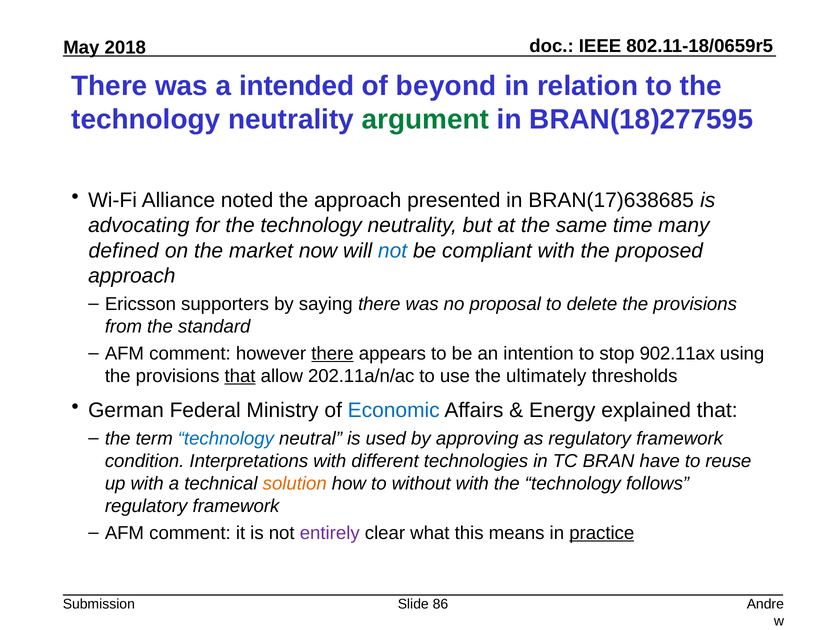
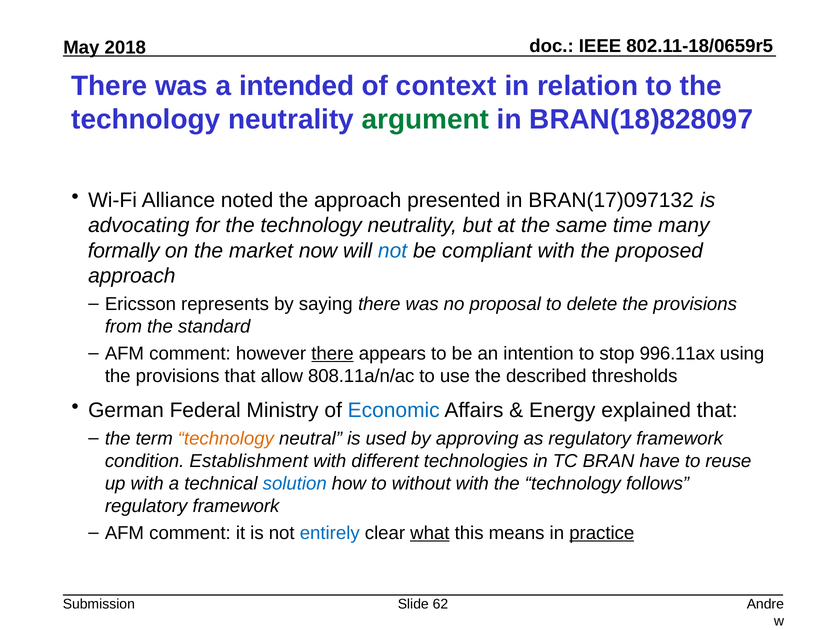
beyond: beyond -> context (446, 86)
BRAN(18)277595: BRAN(18)277595 -> BRAN(18)828097 (641, 119)
BRAN(17)638685: BRAN(17)638685 -> BRAN(17)097132 (611, 200)
defined: defined -> formally (124, 250)
supporters: supporters -> represents (225, 304)
902.11ax: 902.11ax -> 996.11ax (677, 353)
that underline: present -> none (240, 376)
202.11a/n/ac: 202.11a/n/ac -> 808.11a/n/ac (361, 376)
ultimately: ultimately -> described (546, 376)
technology colour: blue -> orange (226, 438)
Interpretations: Interpretations -> Establishment (249, 461)
solution colour: orange -> blue (295, 483)
entirely colour: purple -> blue (330, 532)
what underline: none -> present (430, 532)
86: 86 -> 62 (440, 603)
